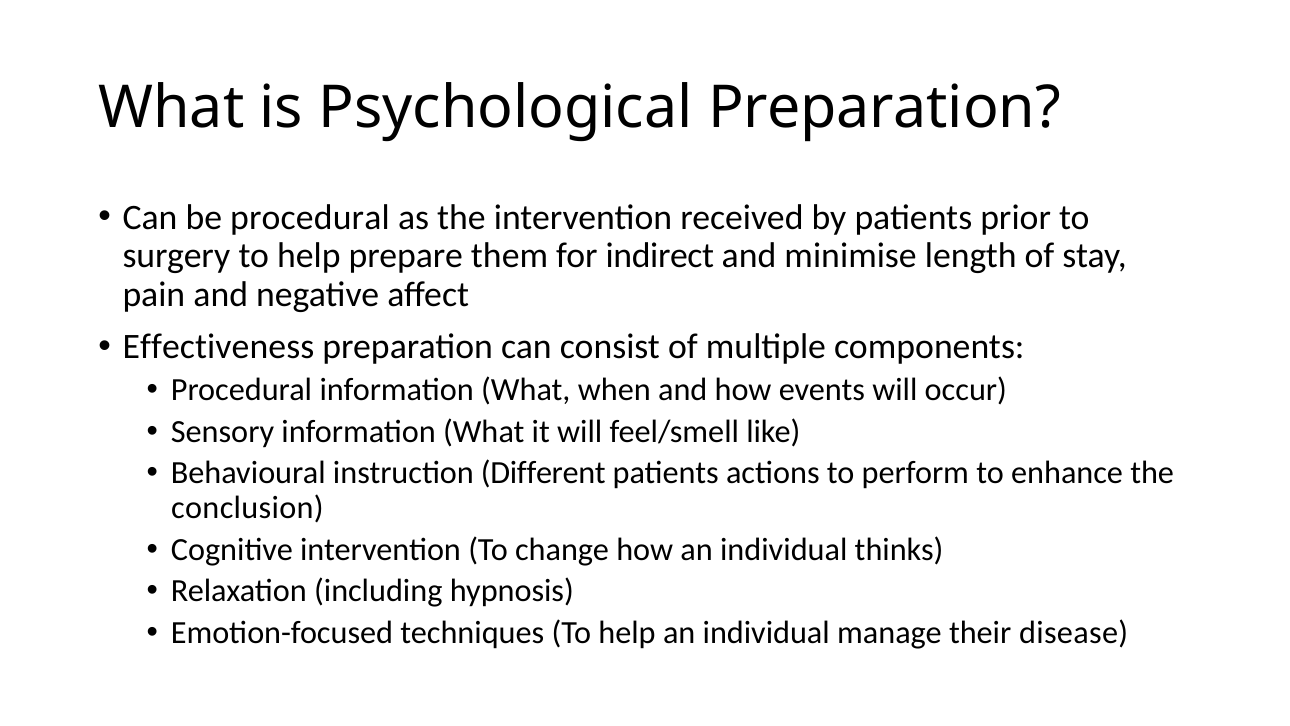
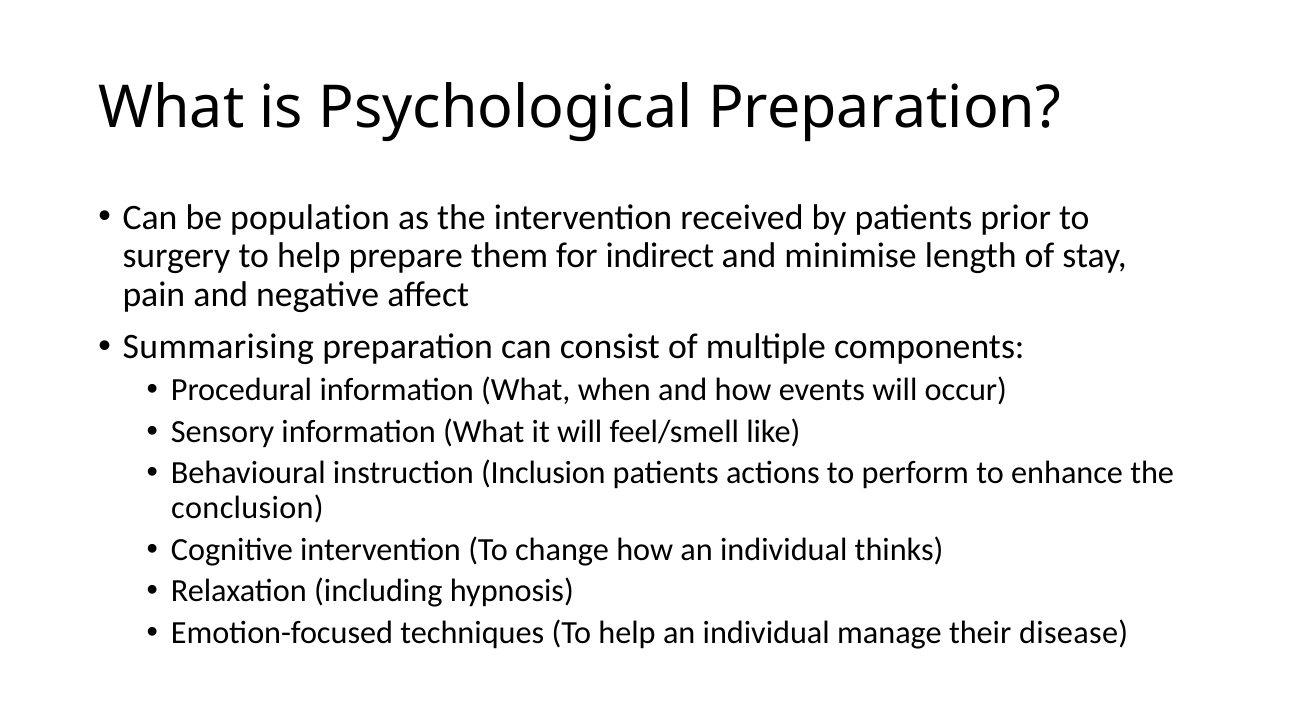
be procedural: procedural -> population (310, 217)
Effectiveness: Effectiveness -> Summarising (218, 347)
Different: Different -> Inclusion (543, 473)
